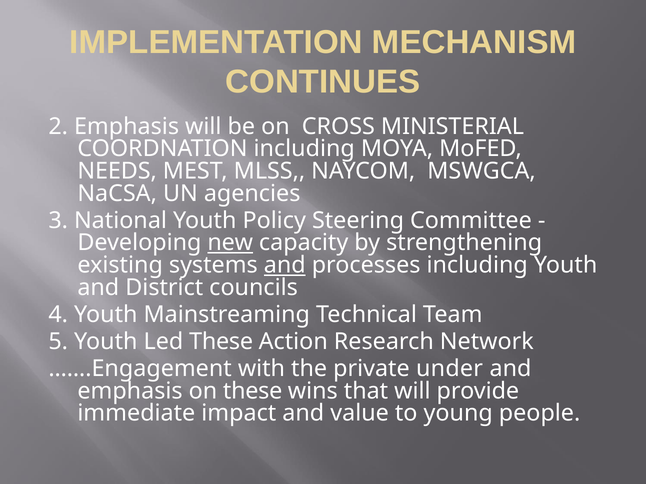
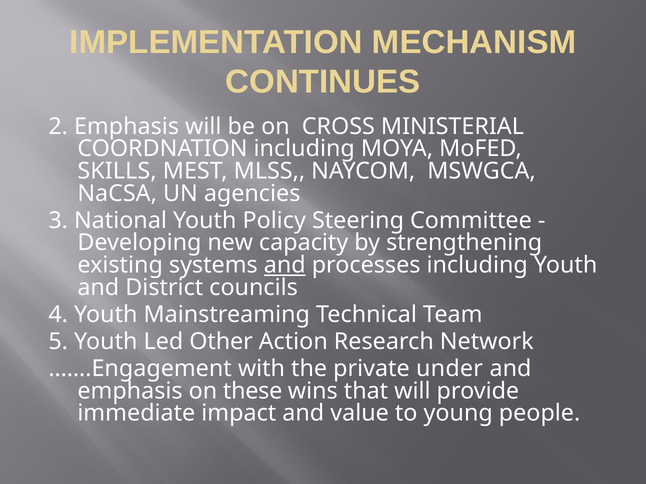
NEEDS: NEEDS -> SKILLS (117, 171)
new underline: present -> none (230, 243)
Led These: These -> Other (221, 342)
